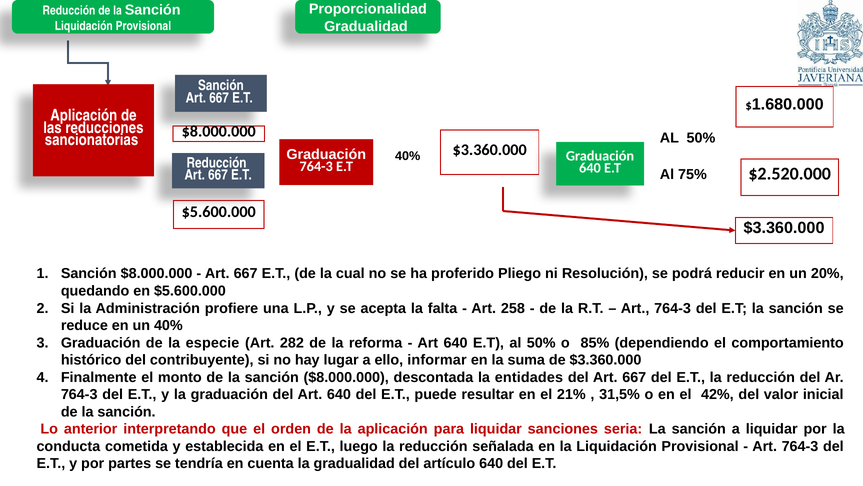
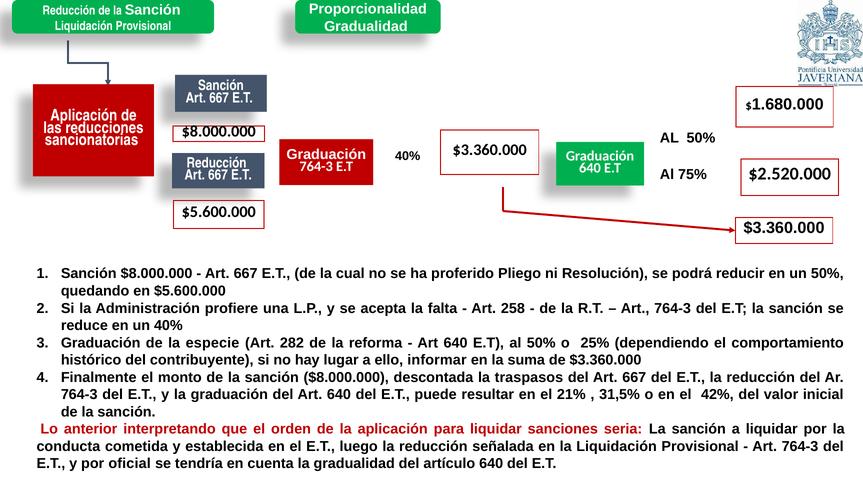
un 20%: 20% -> 50% (827, 273)
85%: 85% -> 25% (595, 342)
entidades: entidades -> traspasos (529, 377)
partes: partes -> oficial (130, 463)
